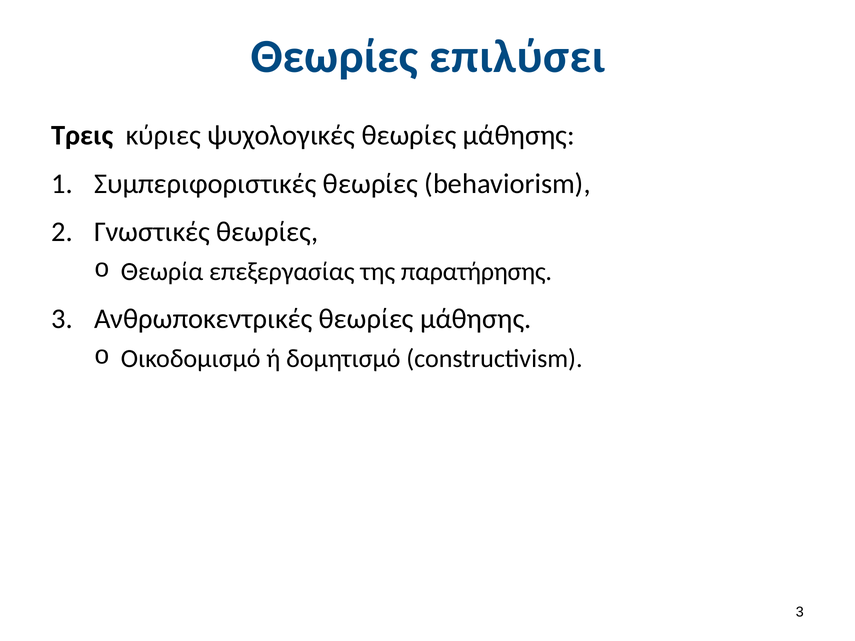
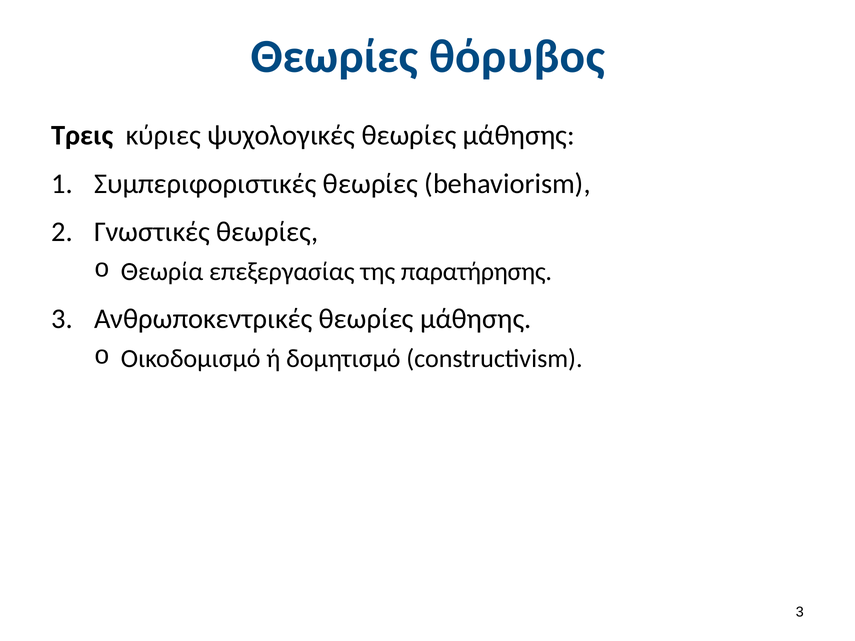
επιλύσει: επιλύσει -> θόρυβος (517, 57)
